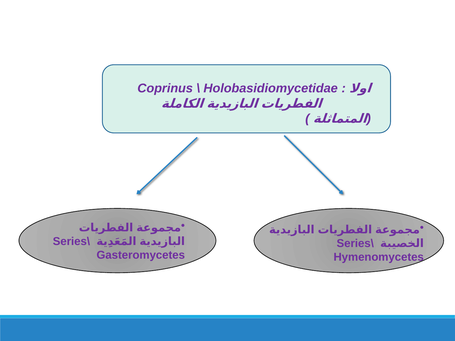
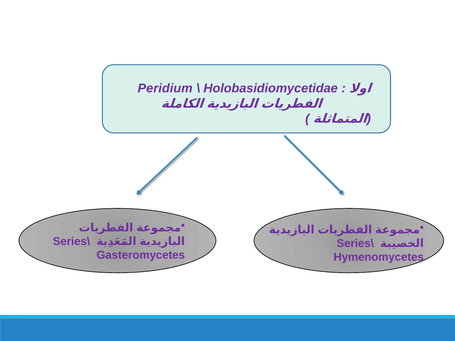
Coprinus: Coprinus -> Peridium (165, 88)
